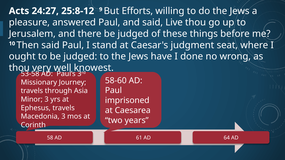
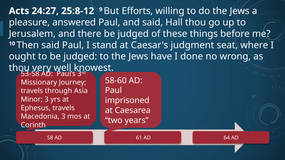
Live: Live -> Hall (174, 22)
